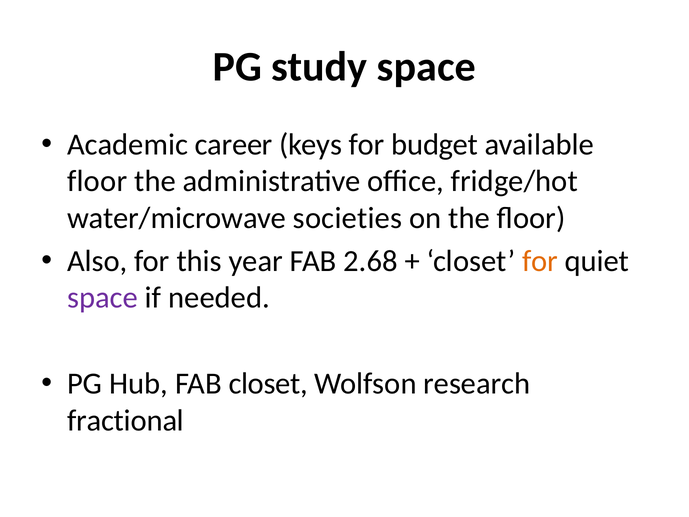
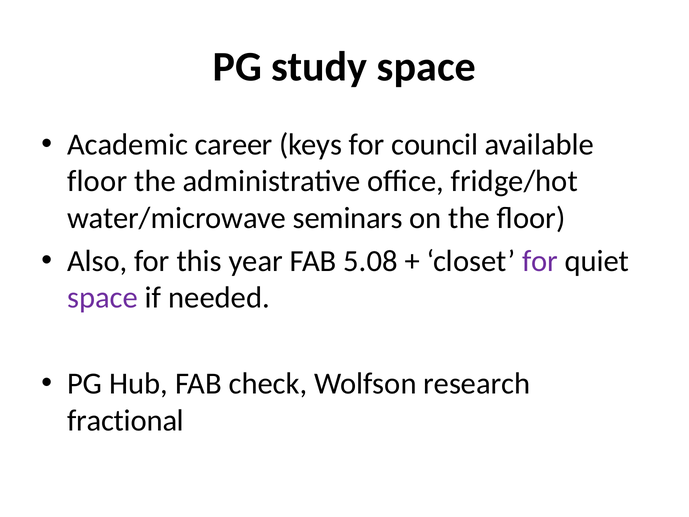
budget: budget -> council (435, 145)
societies: societies -> seminars (348, 218)
2.68: 2.68 -> 5.08 (371, 261)
for colour: orange -> purple (540, 261)
FAB closet: closet -> check (268, 383)
